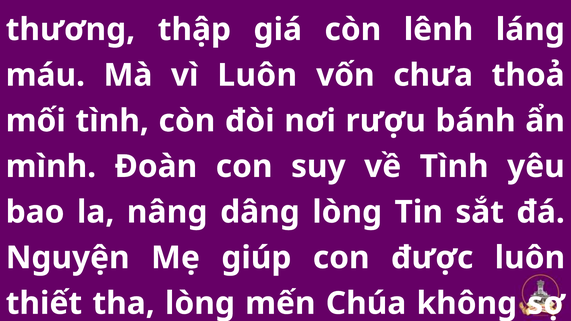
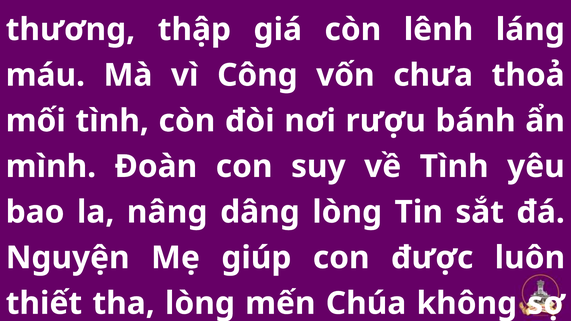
vì Luôn: Luôn -> Công (257, 75)
